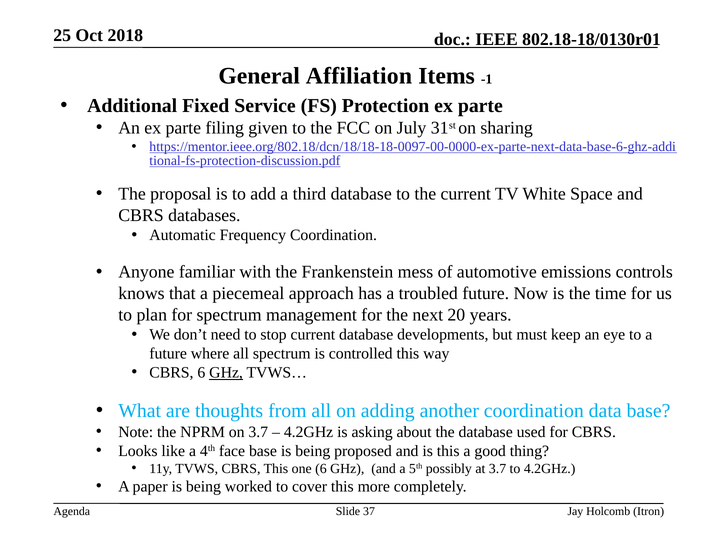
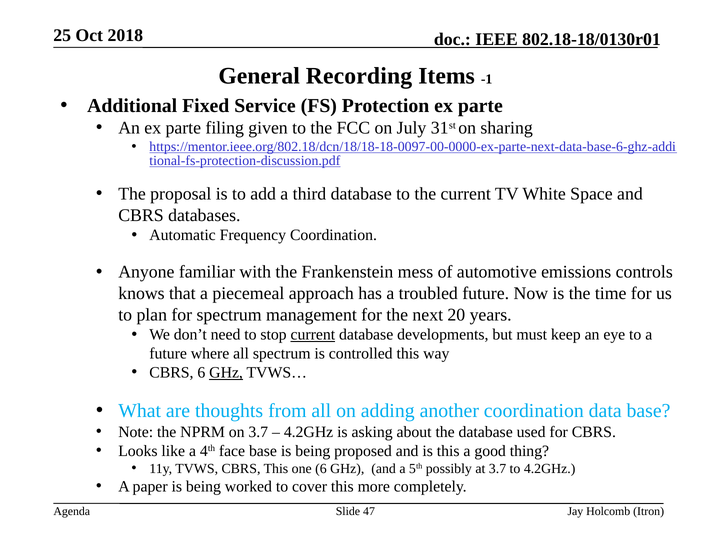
Affiliation: Affiliation -> Recording (359, 76)
current underline: none -> present (313, 335)
37: 37 -> 47 (369, 511)
